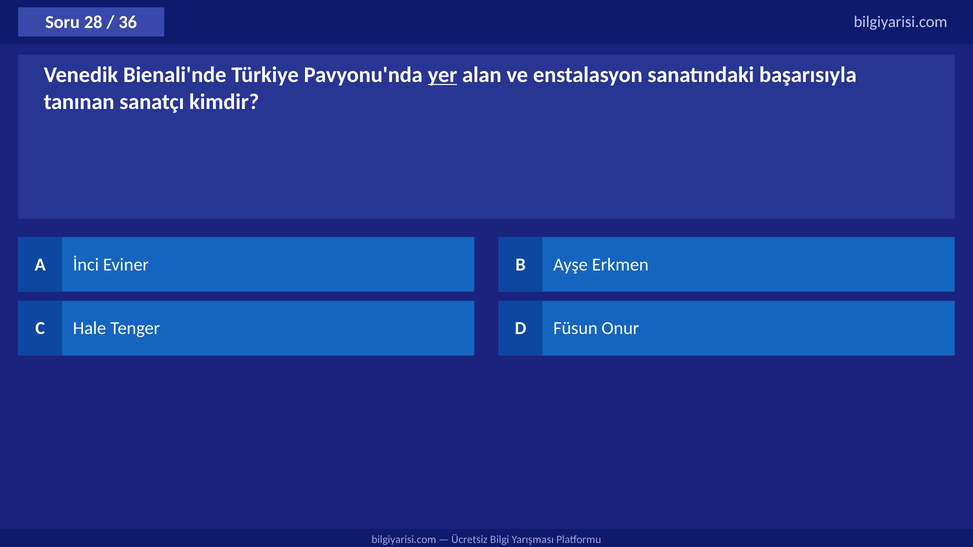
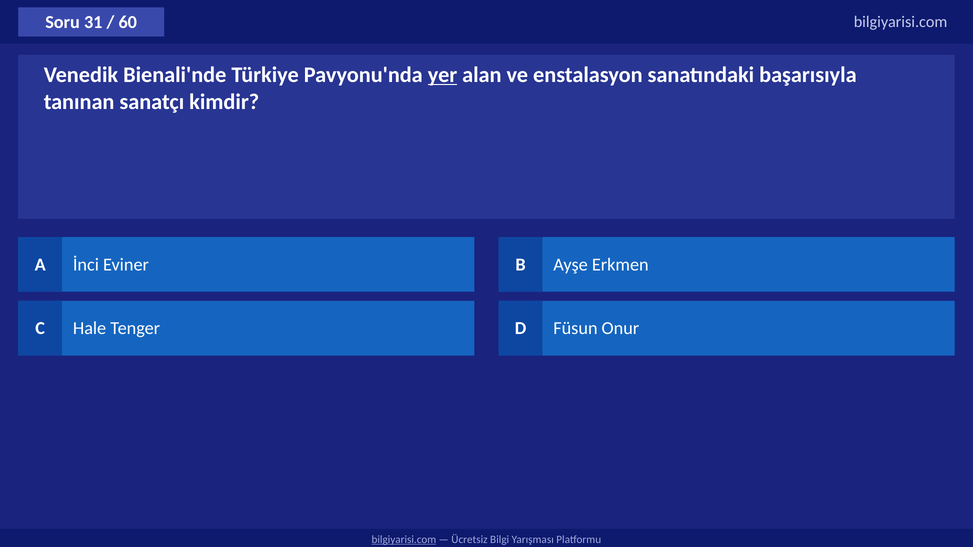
28: 28 -> 31 (93, 22)
36: 36 -> 60 (128, 22)
bilgiyarisi.com underline: none -> present (404, 540)
